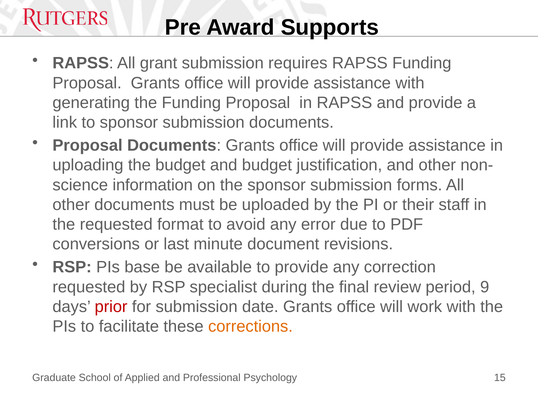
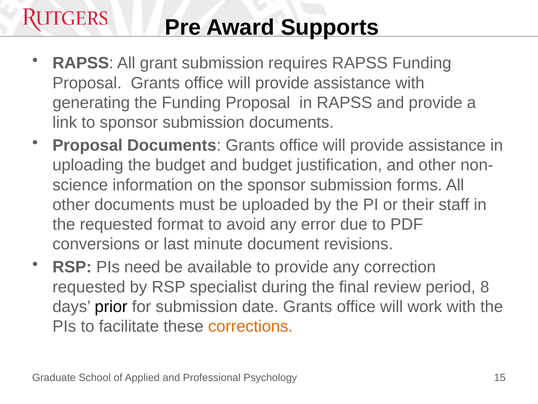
base: base -> need (142, 267)
9: 9 -> 8 (485, 287)
prior colour: red -> black (111, 306)
